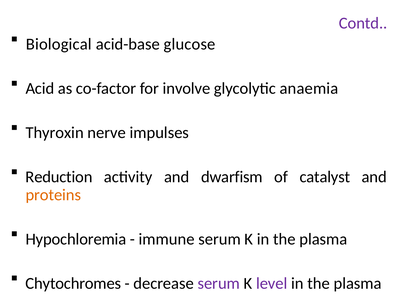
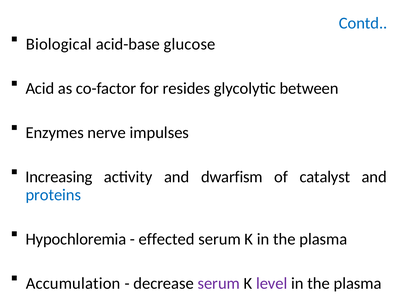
Contd colour: purple -> blue (363, 23)
involve: involve -> resides (186, 88)
anaemia: anaemia -> between (309, 88)
Thyroxin: Thyroxin -> Enzymes (55, 132)
Reduction: Reduction -> Increasing (59, 177)
proteins colour: orange -> blue (53, 195)
immune: immune -> effected (167, 239)
Chytochromes: Chytochromes -> Accumulation (73, 283)
